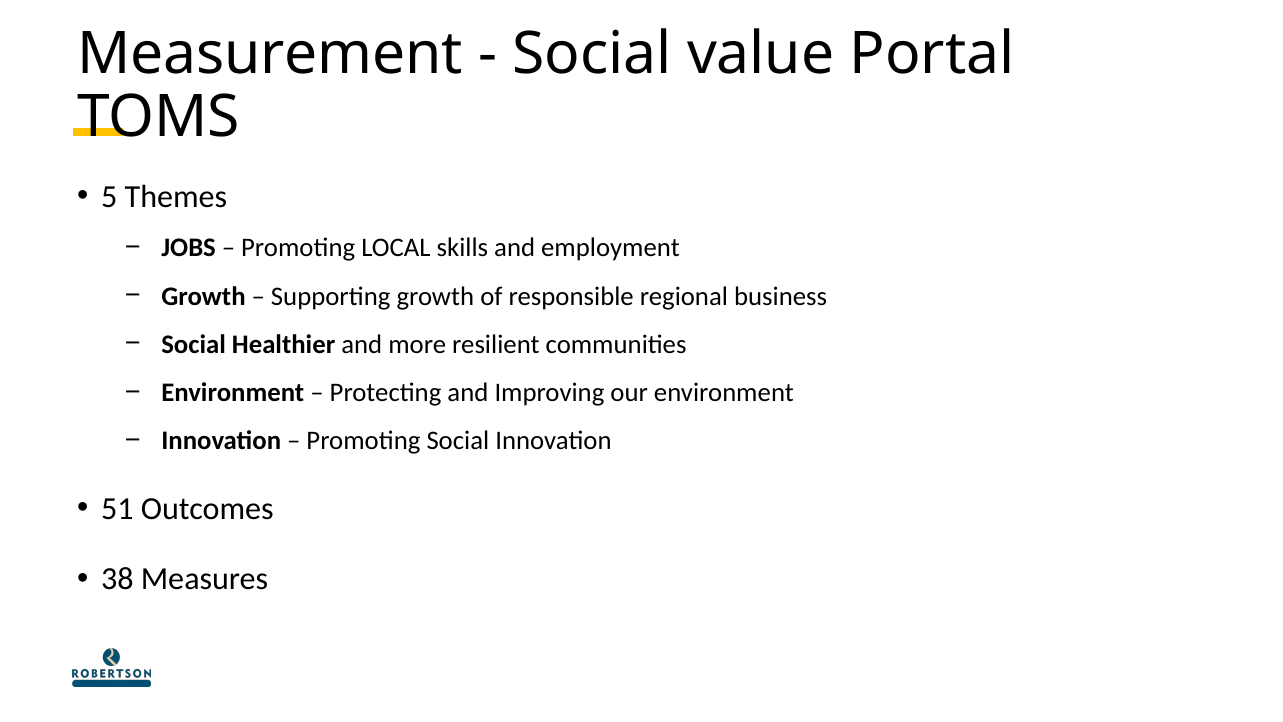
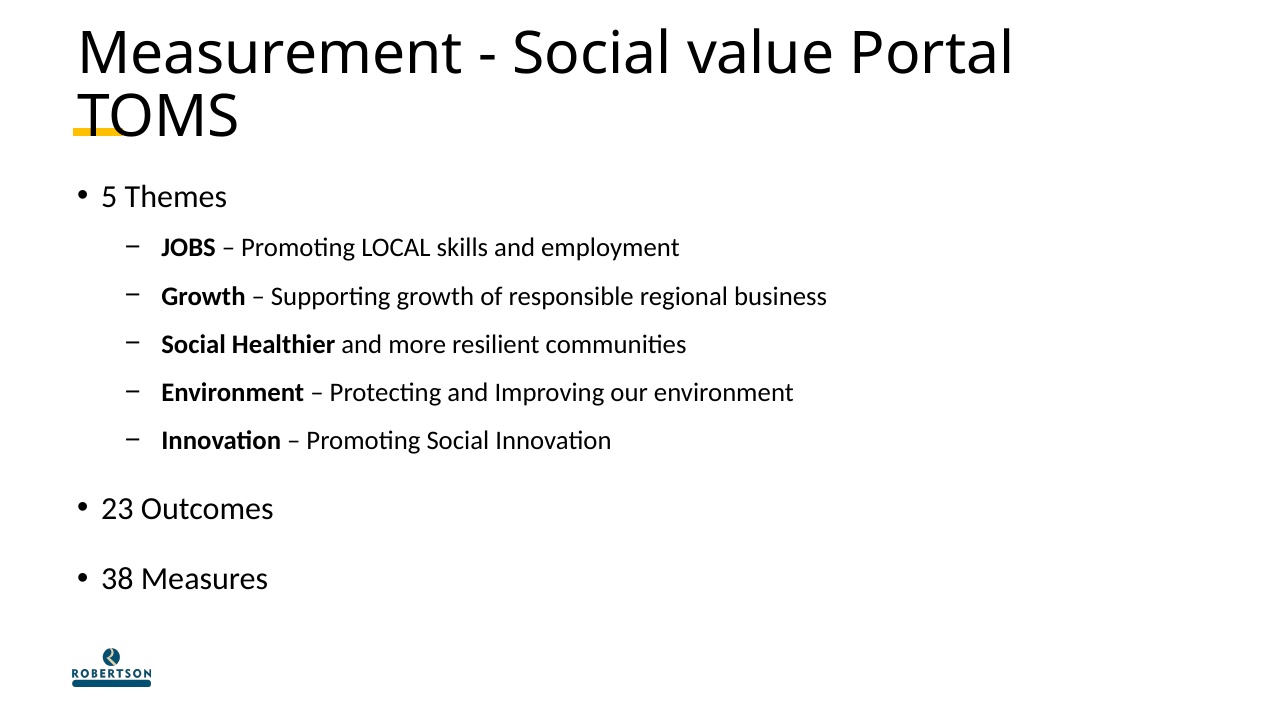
51: 51 -> 23 (117, 508)
